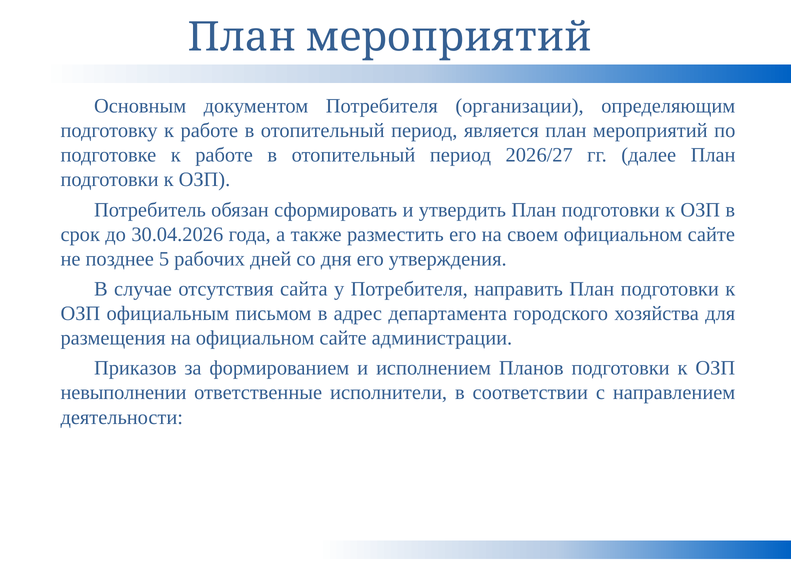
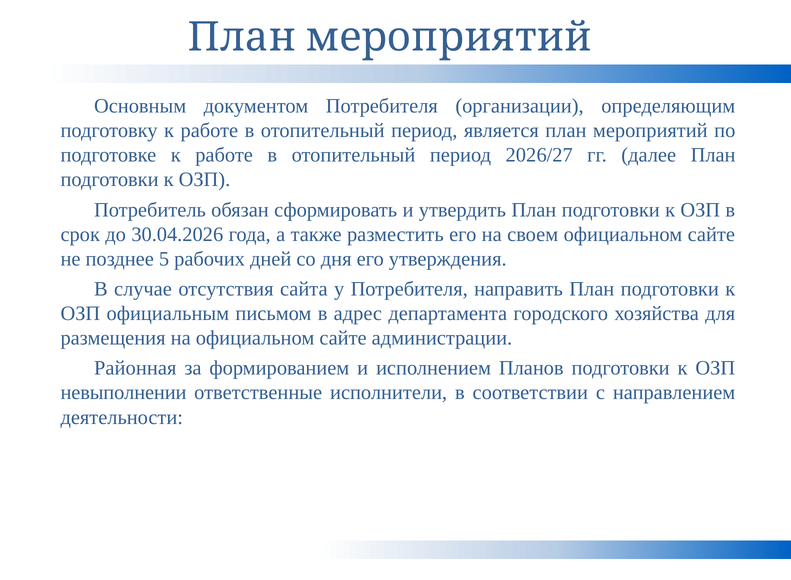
Приказов: Приказов -> Районная (135, 368)
